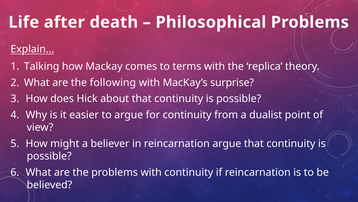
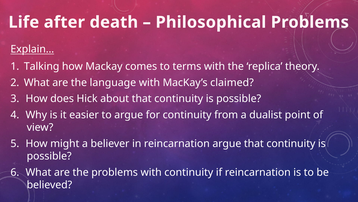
following: following -> language (113, 82)
surprise: surprise -> claimed (232, 82)
